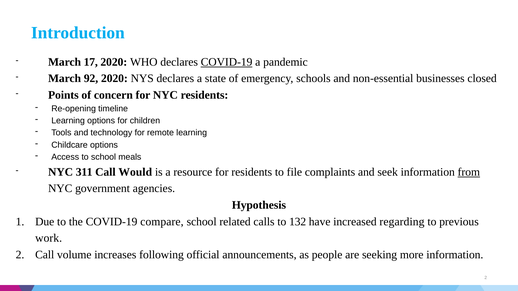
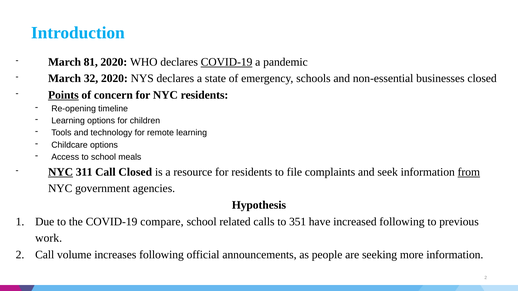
17: 17 -> 81 (91, 62)
92: 92 -> 32 (91, 79)
Points underline: none -> present (63, 95)
NYC underline: none -> present (61, 172)
Call Would: Would -> Closed (135, 172)
132: 132 -> 351 (298, 222)
increased regarding: regarding -> following (402, 222)
